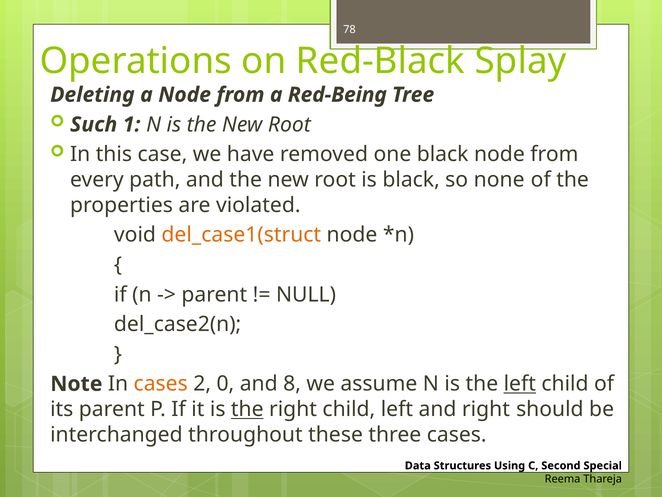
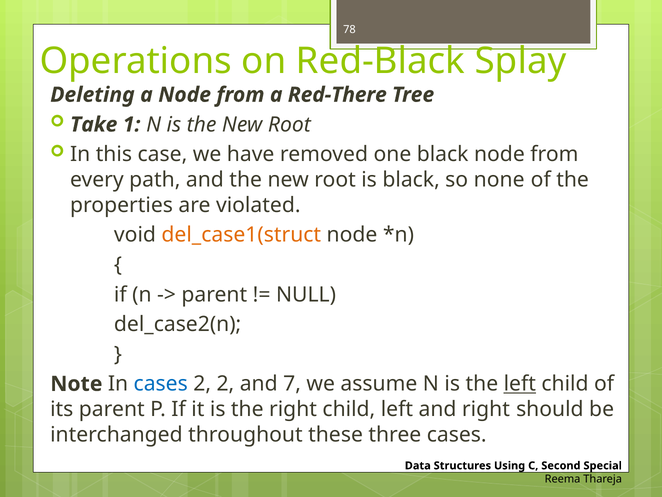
Red-Being: Red-Being -> Red-There (337, 95)
Such: Such -> Take (94, 124)
cases colour: orange -> blue (161, 384)
2 0: 0 -> 2 (225, 384)
8: 8 -> 7 (292, 384)
the underline: present -> none (247, 409)
